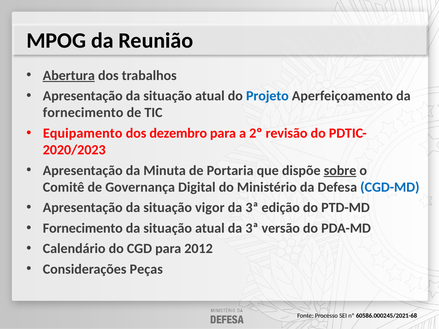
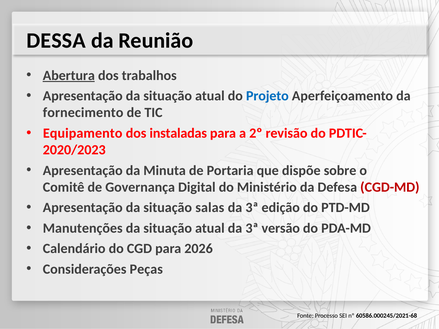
MPOG: MPOG -> DESSA (56, 41)
dezembro: dezembro -> instaladas (178, 133)
sobre underline: present -> none (340, 171)
CGD-MD colour: blue -> red (390, 187)
vigor: vigor -> salas (210, 208)
Fornecimento: Fornecimento -> Manutenções (83, 228)
2012: 2012 -> 2026 (199, 249)
